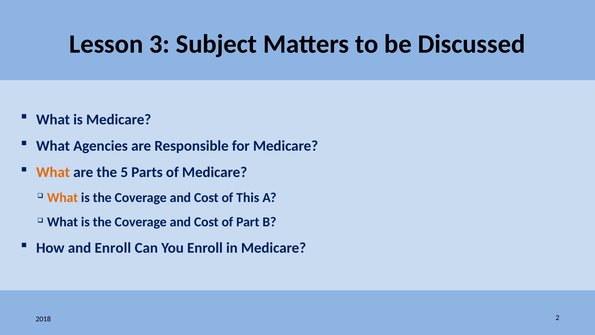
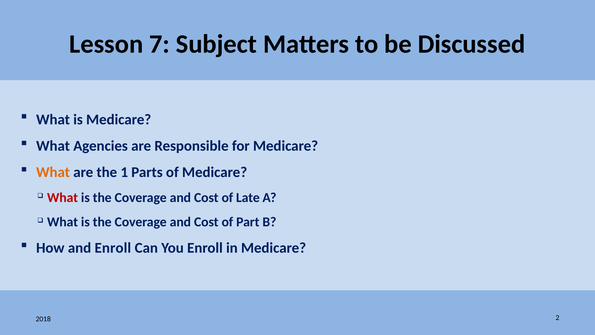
3: 3 -> 7 (160, 44)
5: 5 -> 1 (124, 172)
What colour: orange -> red (63, 197)
This: This -> Late (248, 197)
